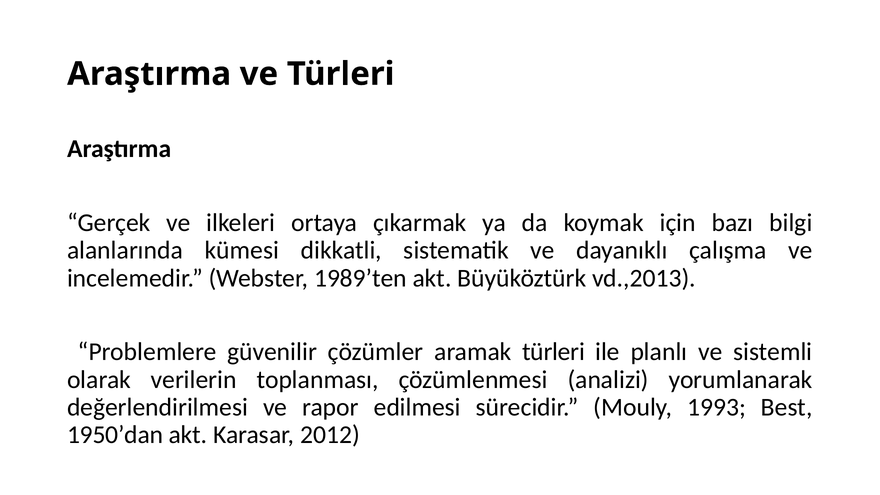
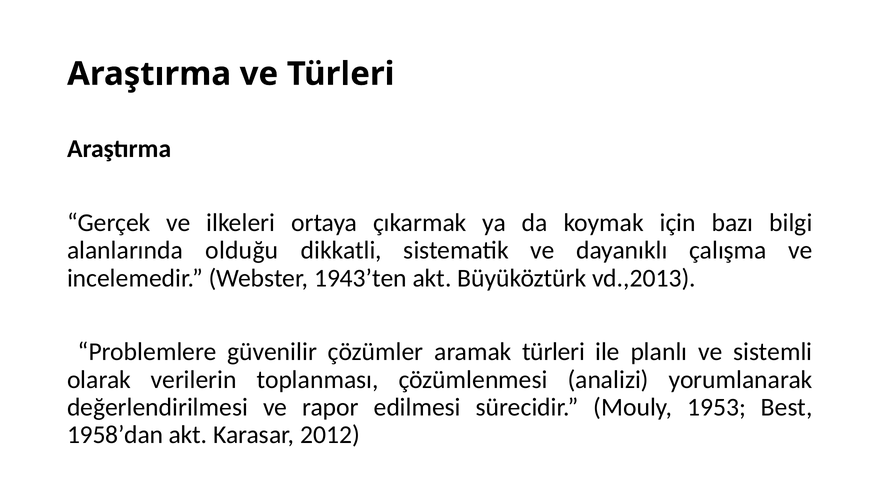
kümesi: kümesi -> olduğu (242, 250)
1989’ten: 1989’ten -> 1943’ten (361, 278)
1993: 1993 -> 1953 (717, 407)
1950’dan: 1950’dan -> 1958’dan (115, 435)
